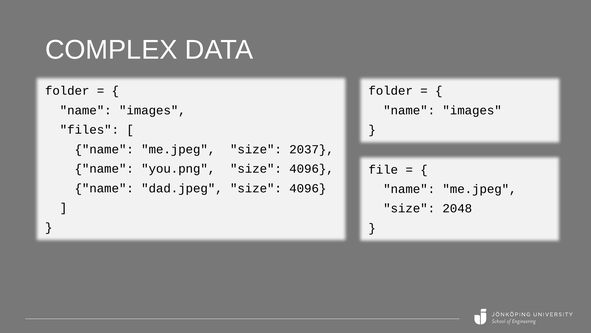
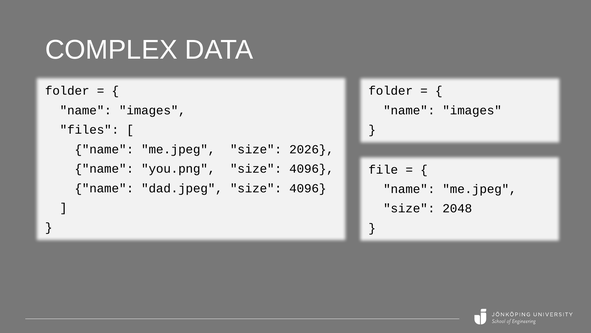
2037: 2037 -> 2026 (312, 149)
